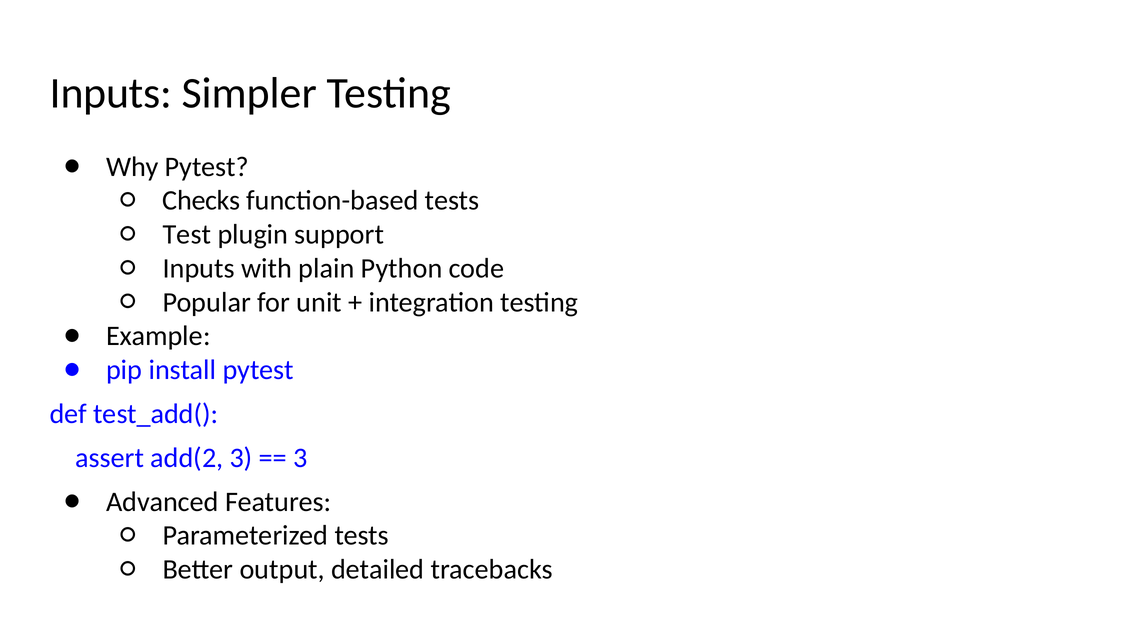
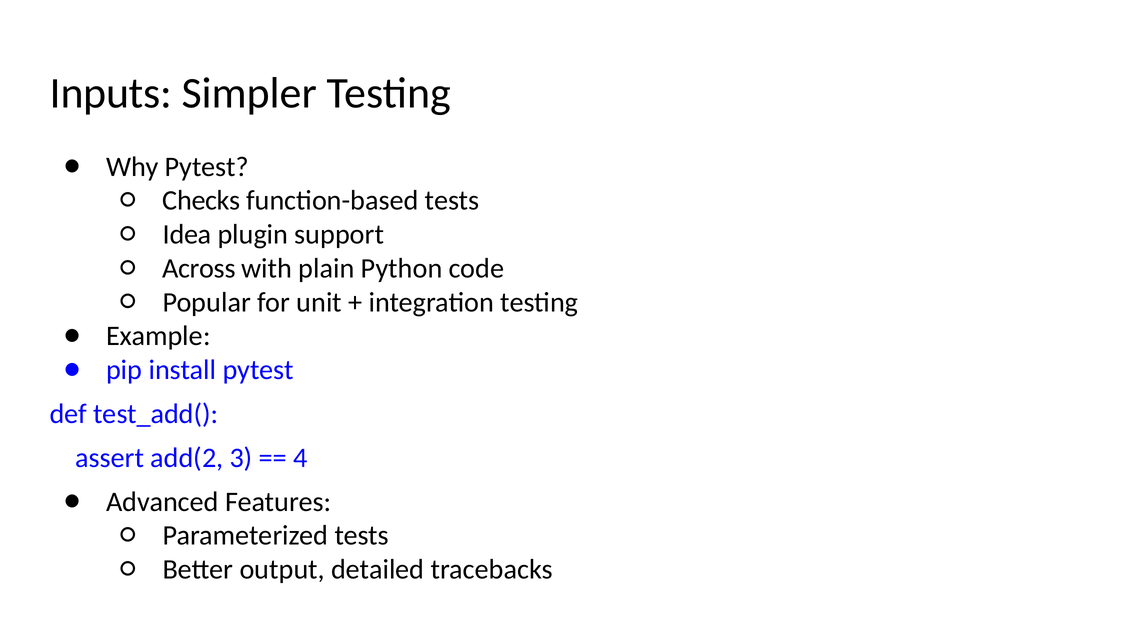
Test: Test -> Idea (187, 235)
Inputs: Inputs -> Across (199, 268)
3: 3 -> 4 (300, 458)
